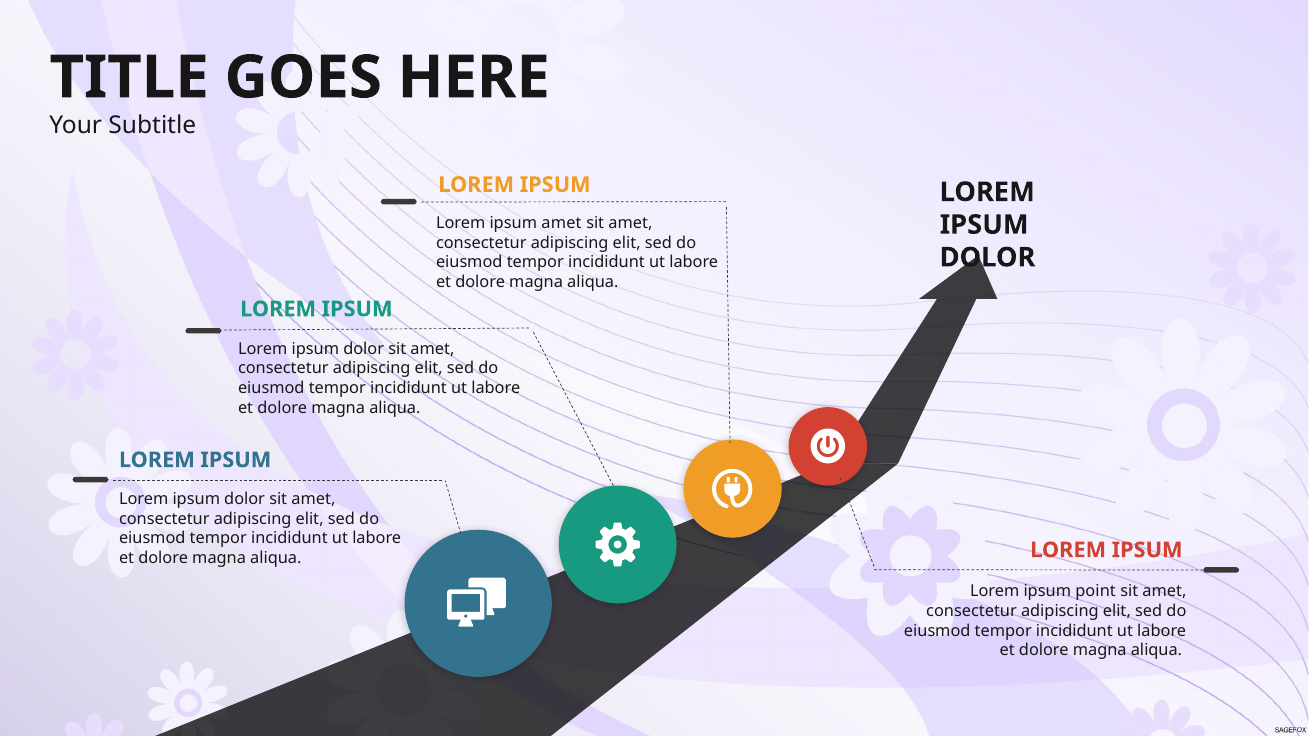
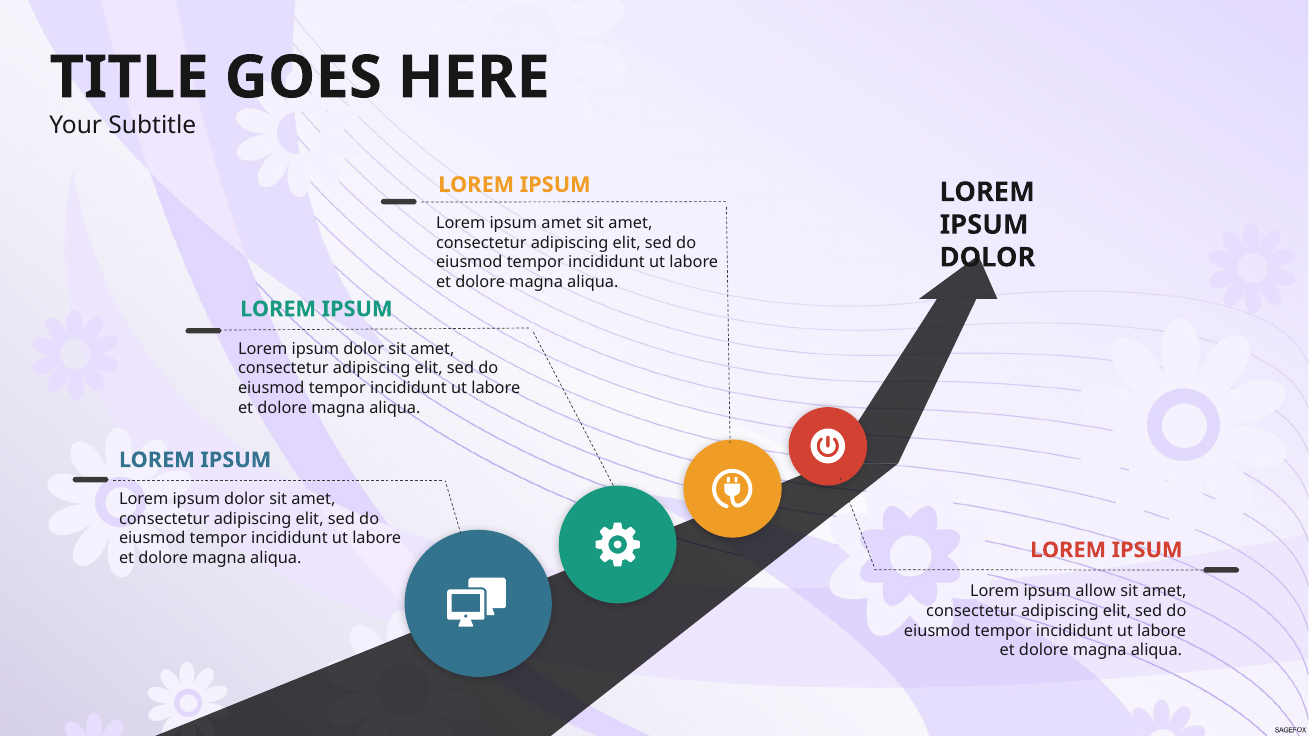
point: point -> allow (1096, 592)
